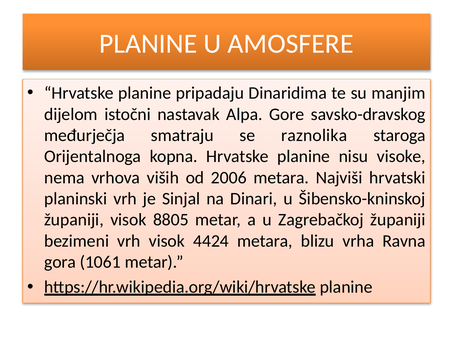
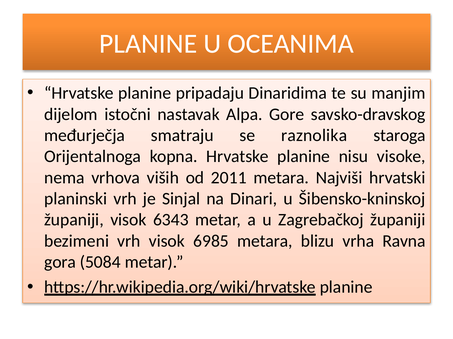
AMOSFERE: AMOSFERE -> OCEANIMA (291, 44)
2006: 2006 -> 2011 (229, 178)
8805: 8805 -> 6343 (171, 220)
4424: 4424 -> 6985 (211, 241)
1061: 1061 -> 5084 (100, 263)
